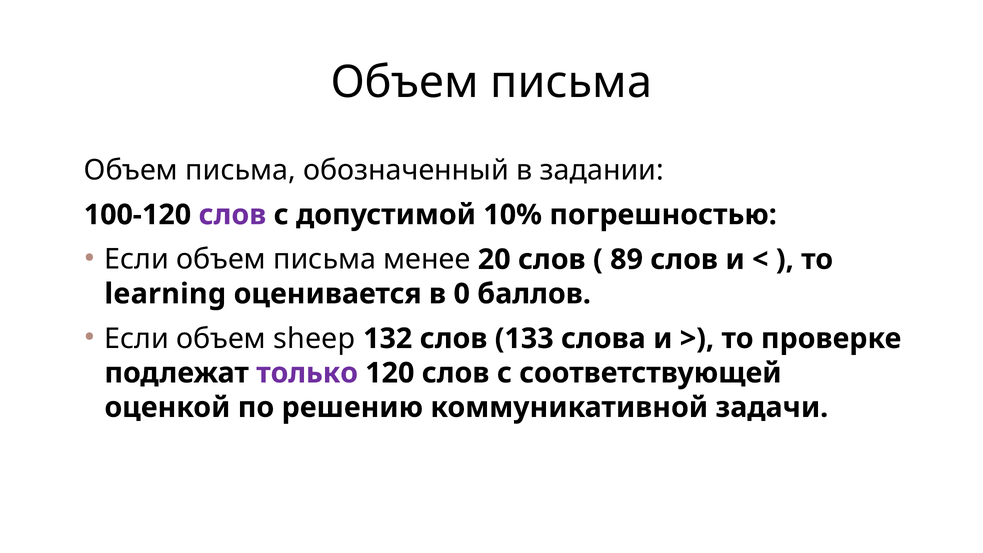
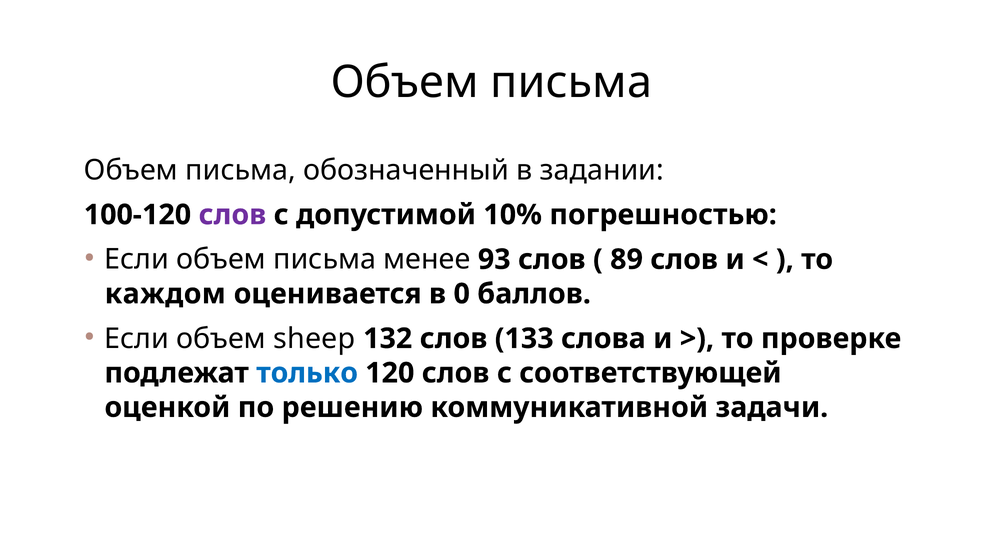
20: 20 -> 93 (494, 259)
learning: learning -> каждом (165, 294)
только colour: purple -> blue (307, 373)
